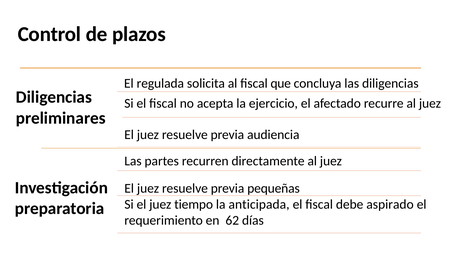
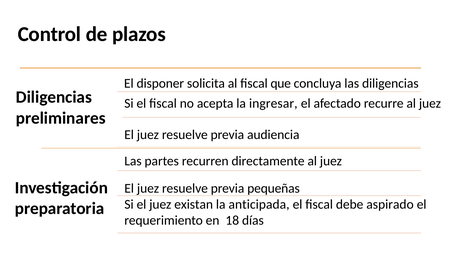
regulada: regulada -> disponer (160, 83)
ejercicio: ejercicio -> ingresar (273, 103)
tiempo: tiempo -> existan (194, 204)
62: 62 -> 18 (232, 220)
